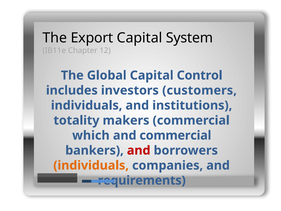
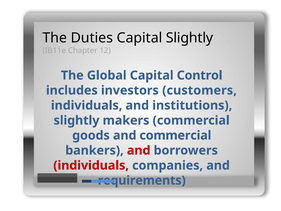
Export: Export -> Duties (92, 38)
Capital System: System -> Slightly (190, 38)
totality: totality -> slightly (76, 120)
which: which -> goods (91, 135)
individuals colour: orange -> red (91, 165)
